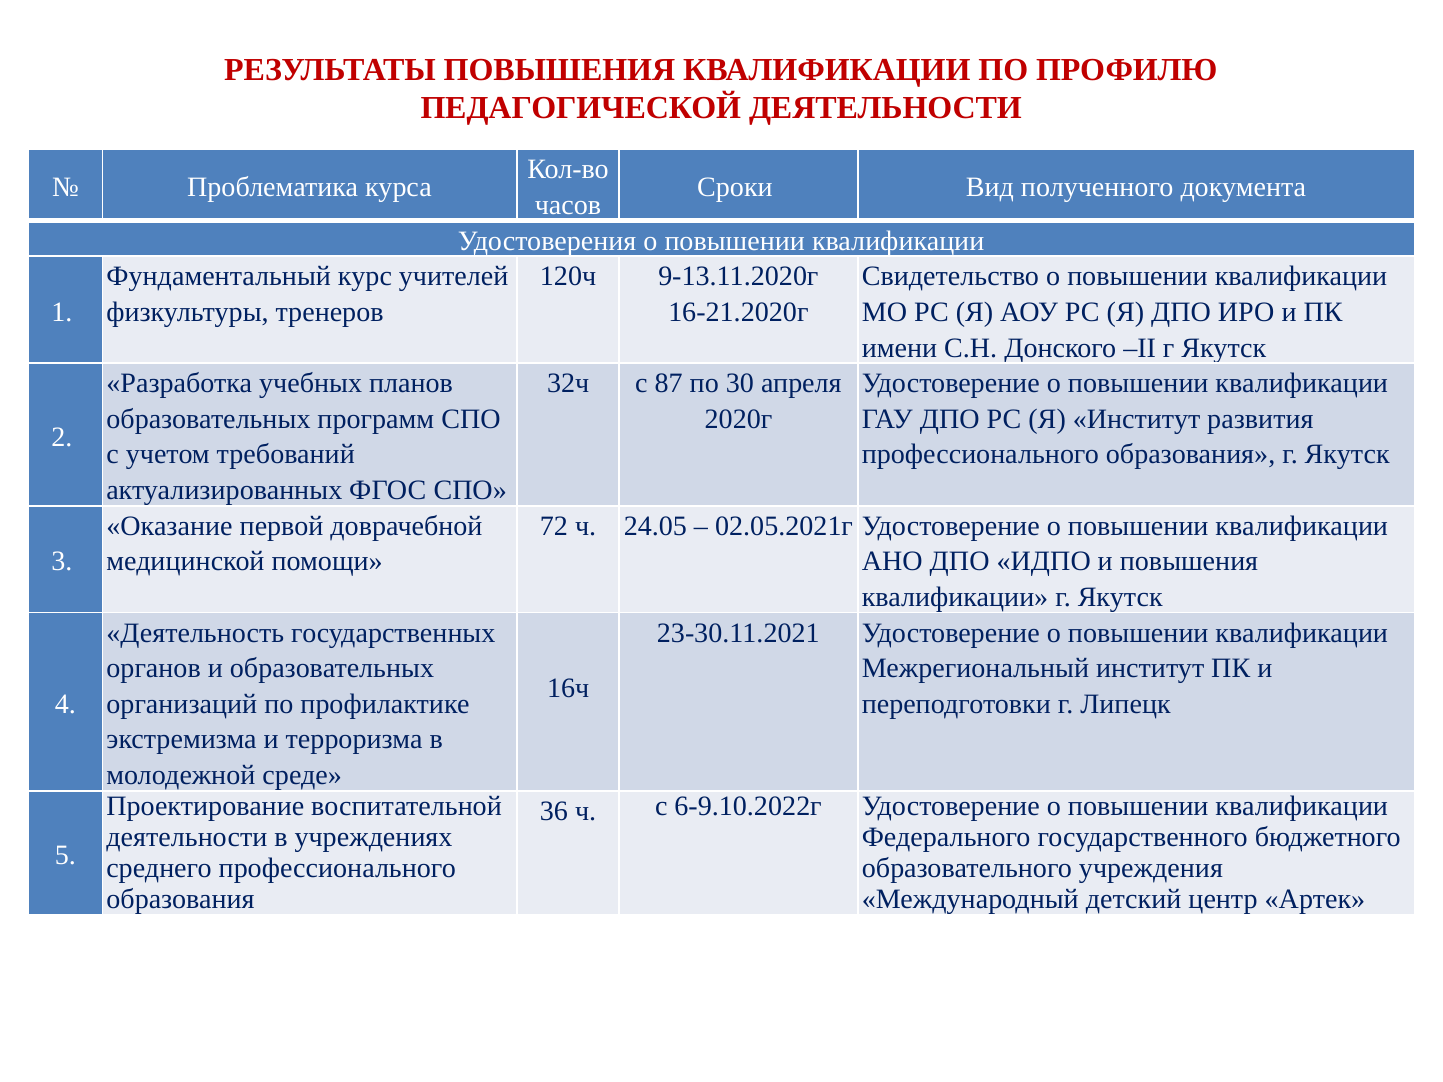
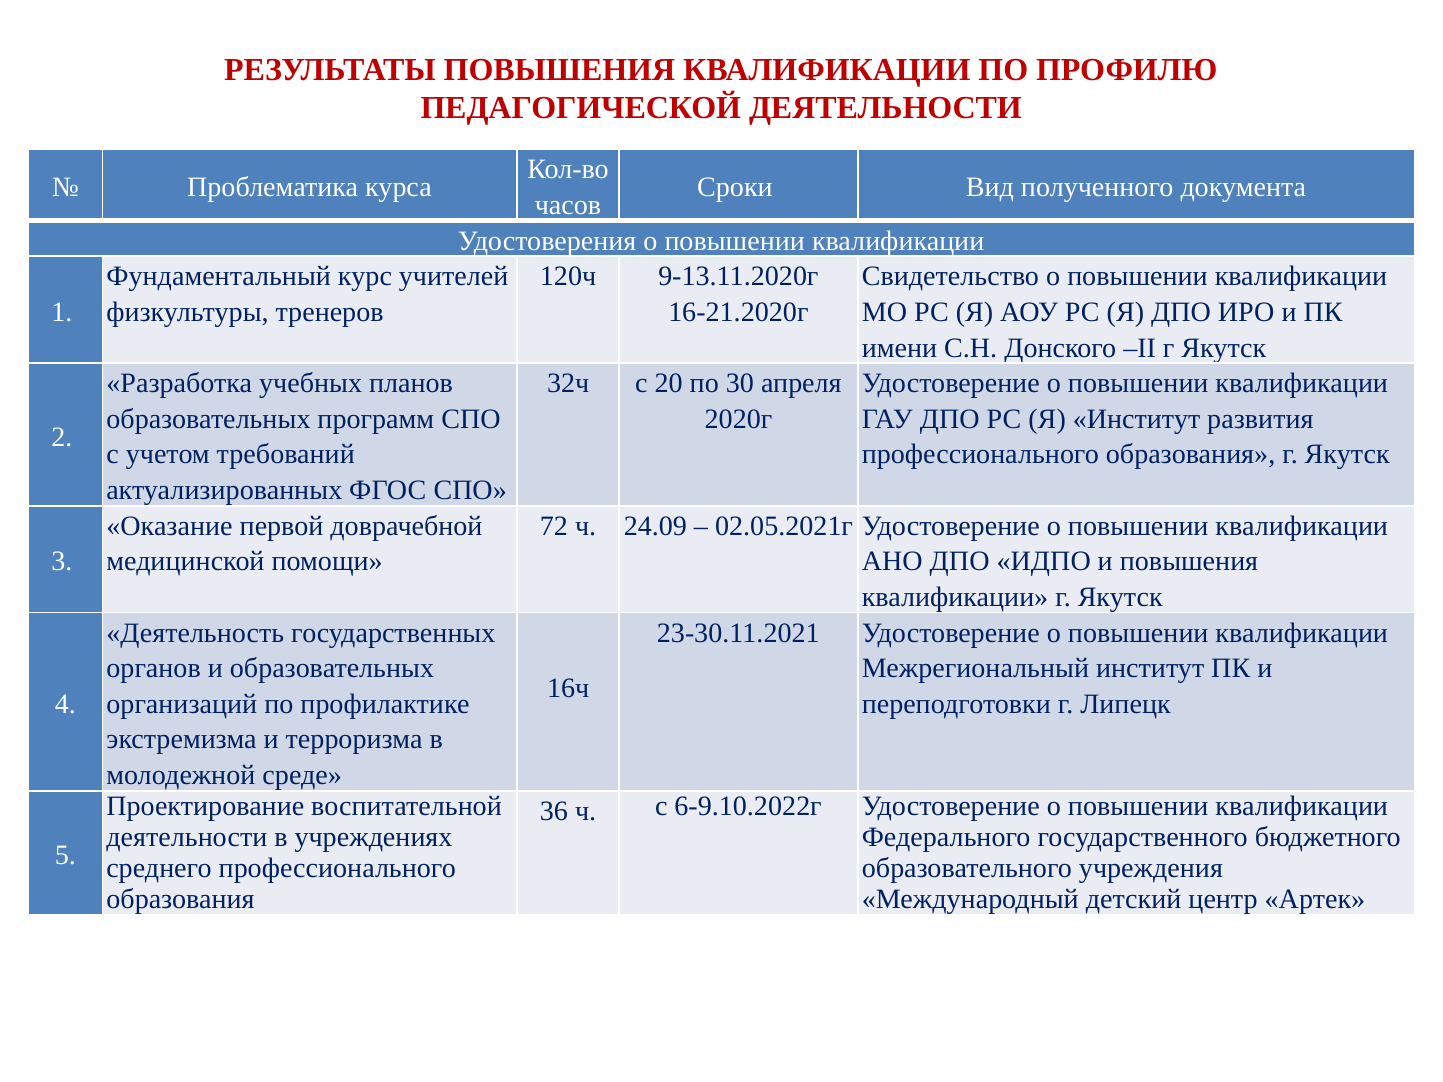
87: 87 -> 20 (669, 384)
24.05: 24.05 -> 24.09 (655, 526)
